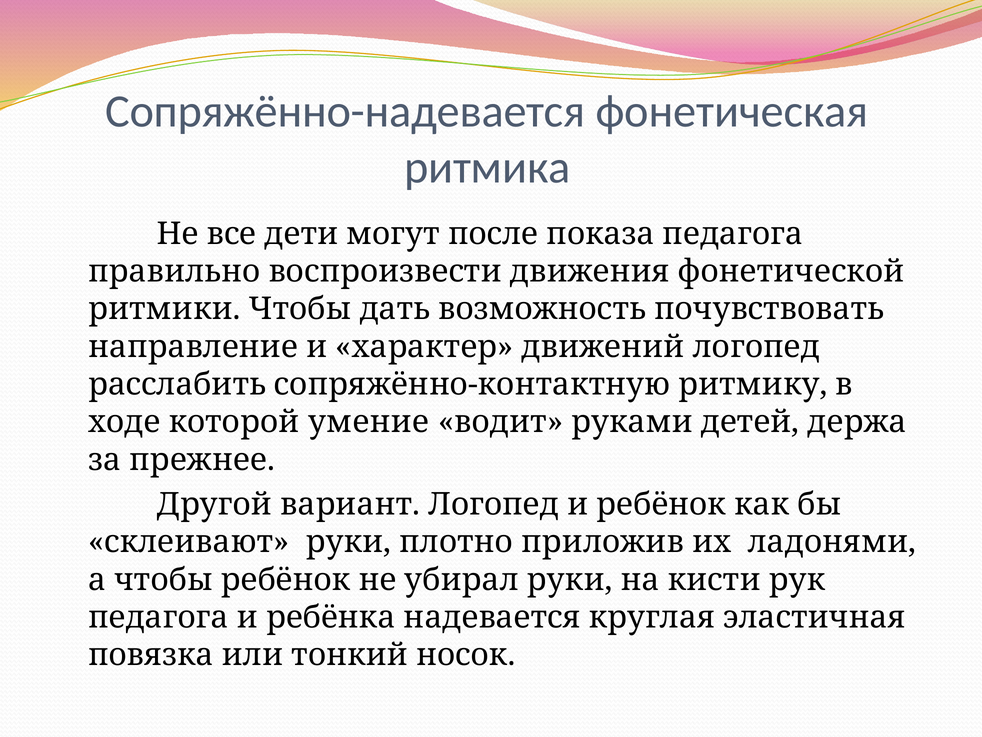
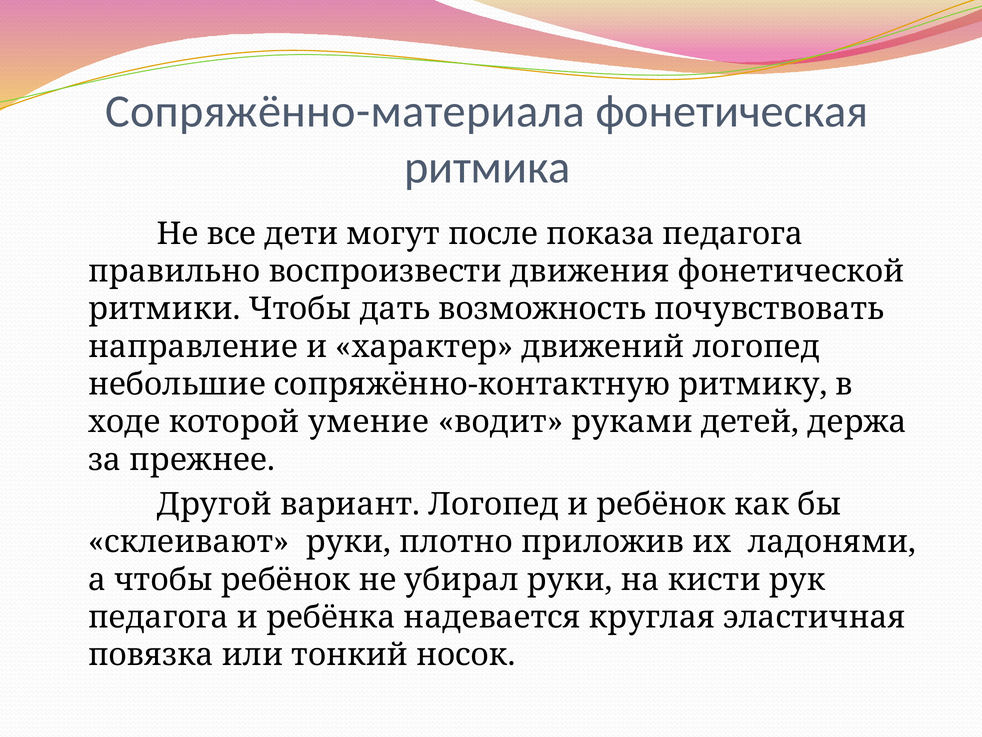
Сопряжённо-надевается: Сопряжённо-надевается -> Сопряжённо-материала (345, 112)
расслабить: расслабить -> небольшие (177, 384)
